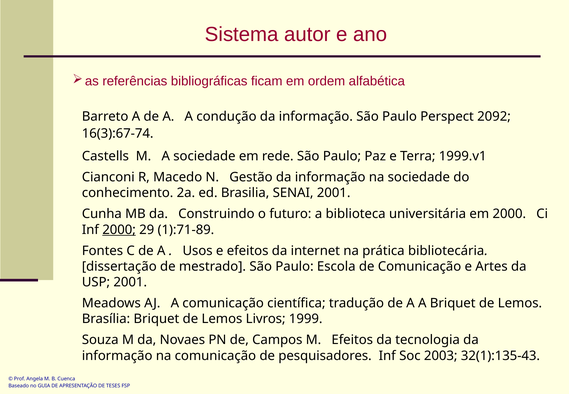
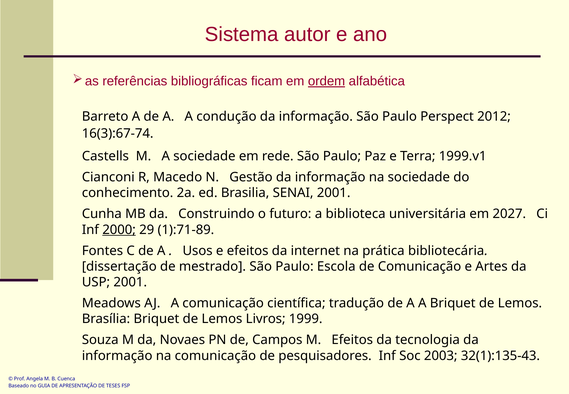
ordem underline: none -> present (327, 81)
2092: 2092 -> 2012 (494, 116)
em 2000: 2000 -> 2027 (509, 214)
